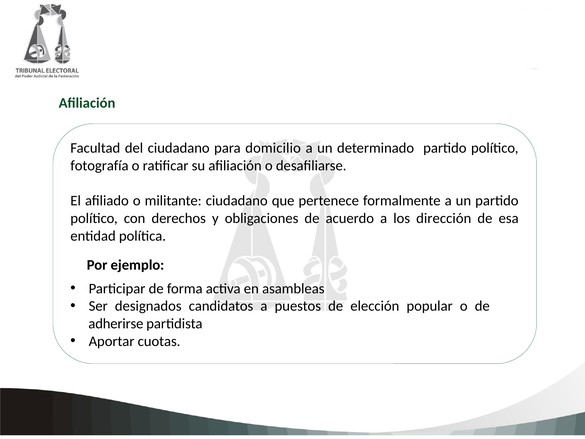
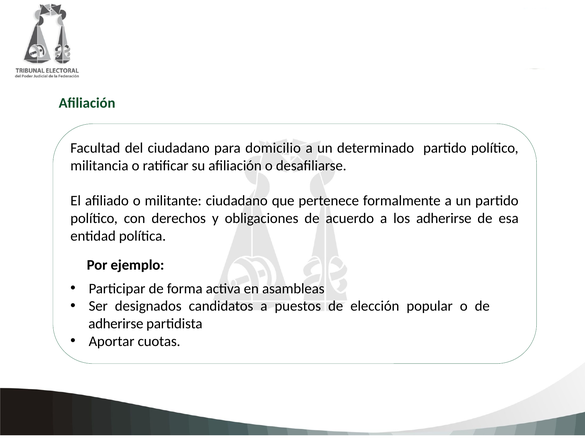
fotografía: fotografía -> militancia (99, 166)
los dirección: dirección -> adherirse (444, 218)
